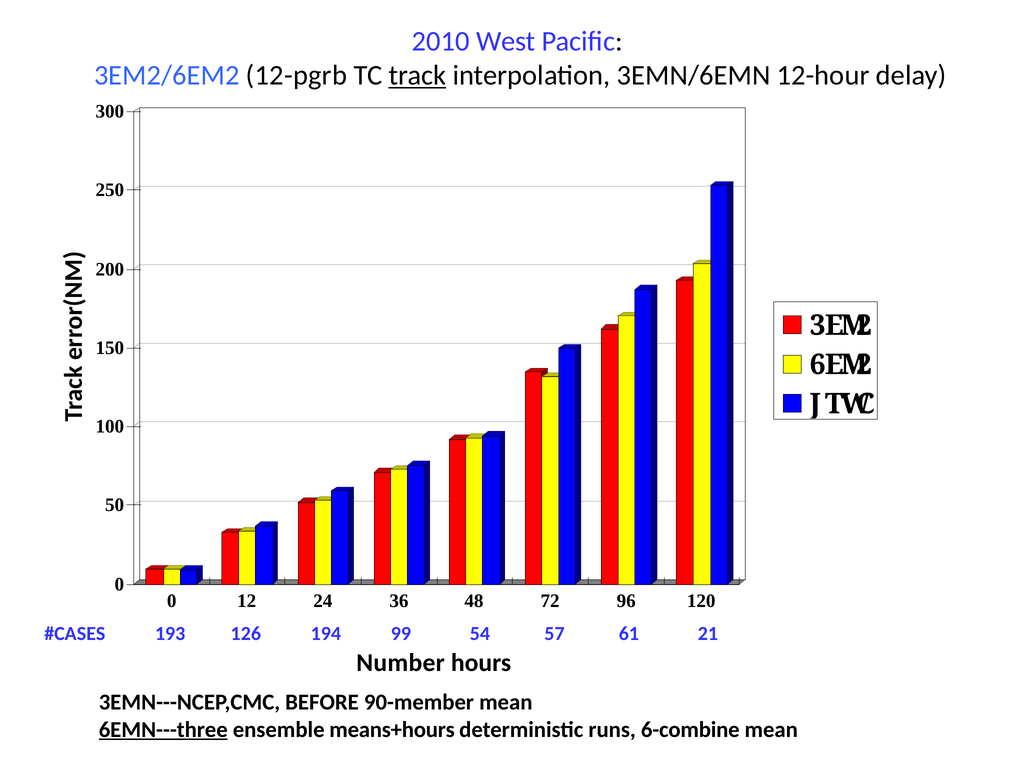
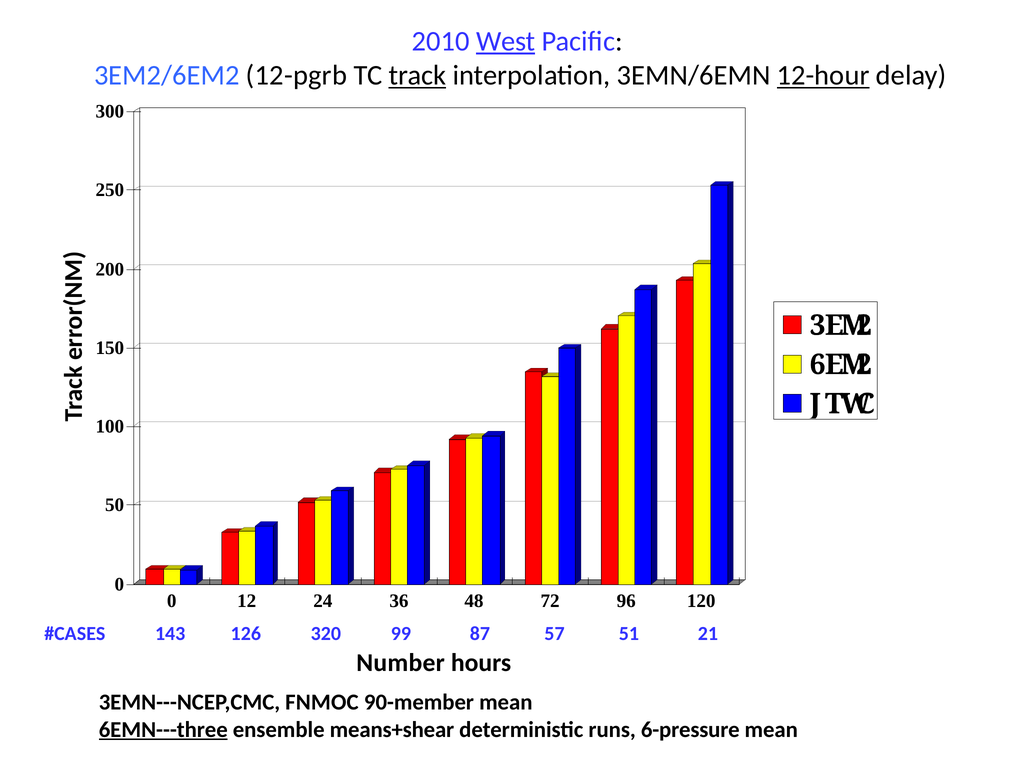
West underline: none -> present (506, 41)
12-hour underline: none -> present (823, 76)
193: 193 -> 143 (170, 634)
194: 194 -> 320 (326, 634)
54: 54 -> 87 (480, 634)
61: 61 -> 51 (629, 634)
BEFORE: BEFORE -> FNMOC (322, 703)
means+hours: means+hours -> means+shear (392, 730)
6-combine: 6-combine -> 6-pressure (690, 730)
